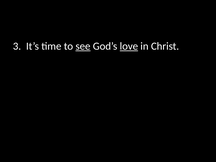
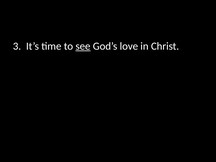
love underline: present -> none (129, 46)
